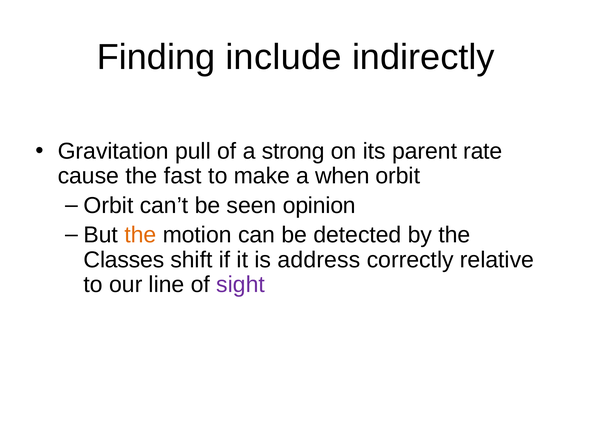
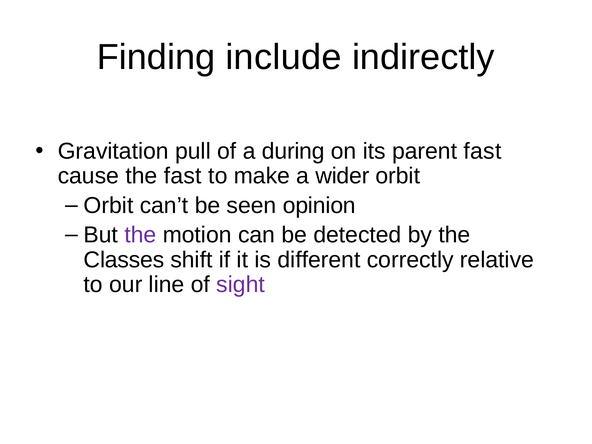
strong: strong -> during (293, 151)
parent rate: rate -> fast (483, 151)
when: when -> wider (342, 176)
the colour: orange -> purple (140, 235)
address: address -> different (319, 260)
